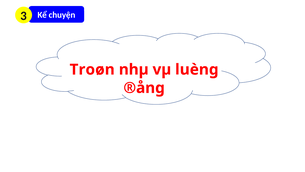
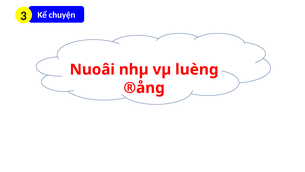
Troøn: Troøn -> Nuoâi (92, 69)
